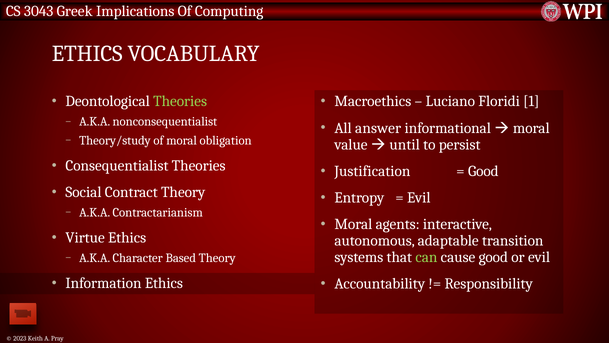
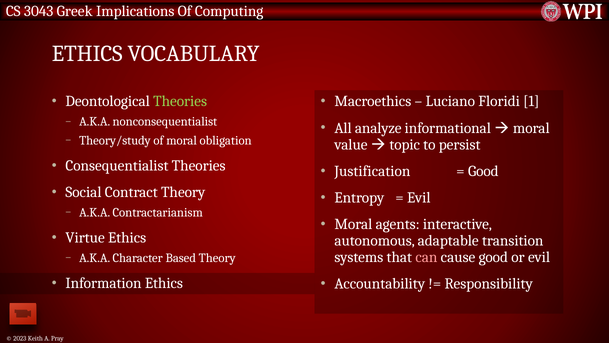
answer: answer -> analyze (378, 128)
until: until -> topic (405, 144)
can colour: light green -> pink (426, 257)
